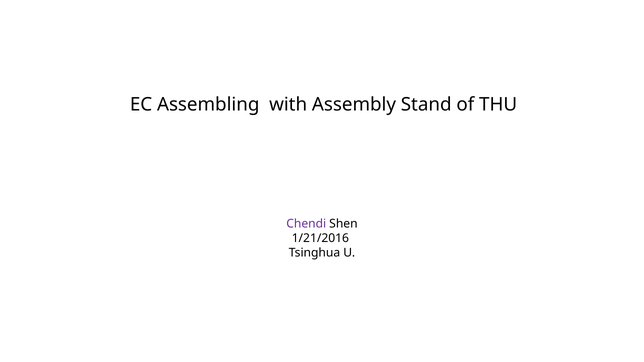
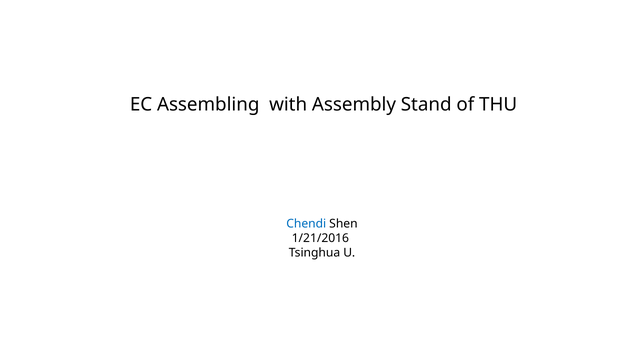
Chendi colour: purple -> blue (306, 224)
